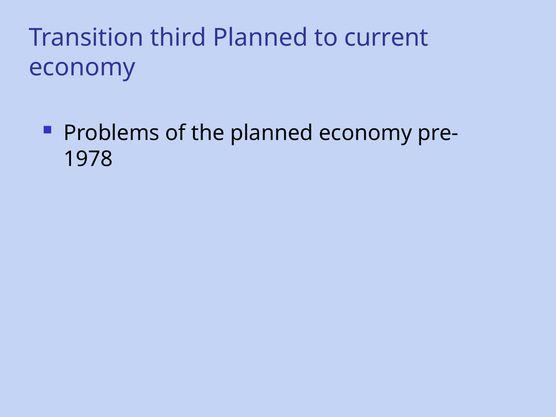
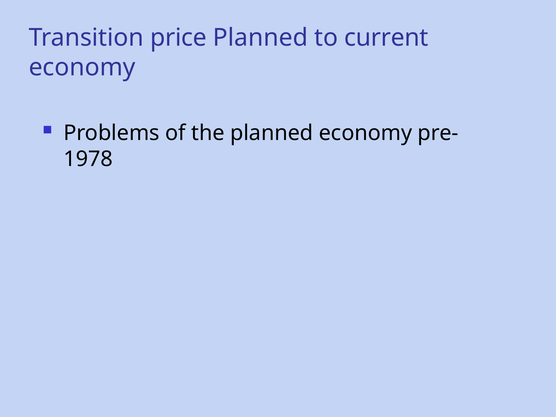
third: third -> price (179, 38)
